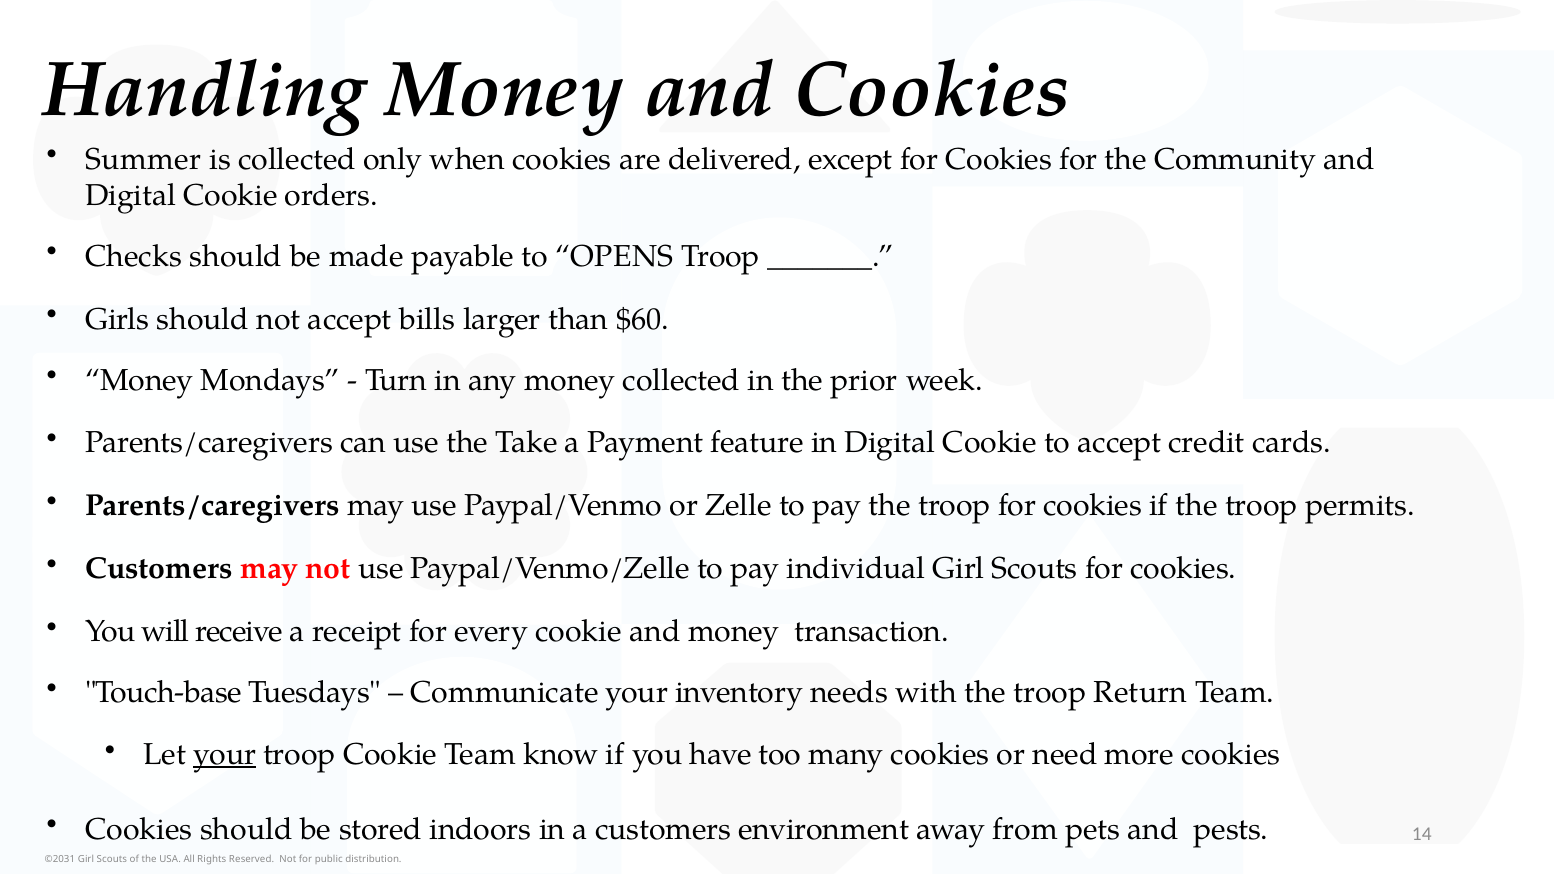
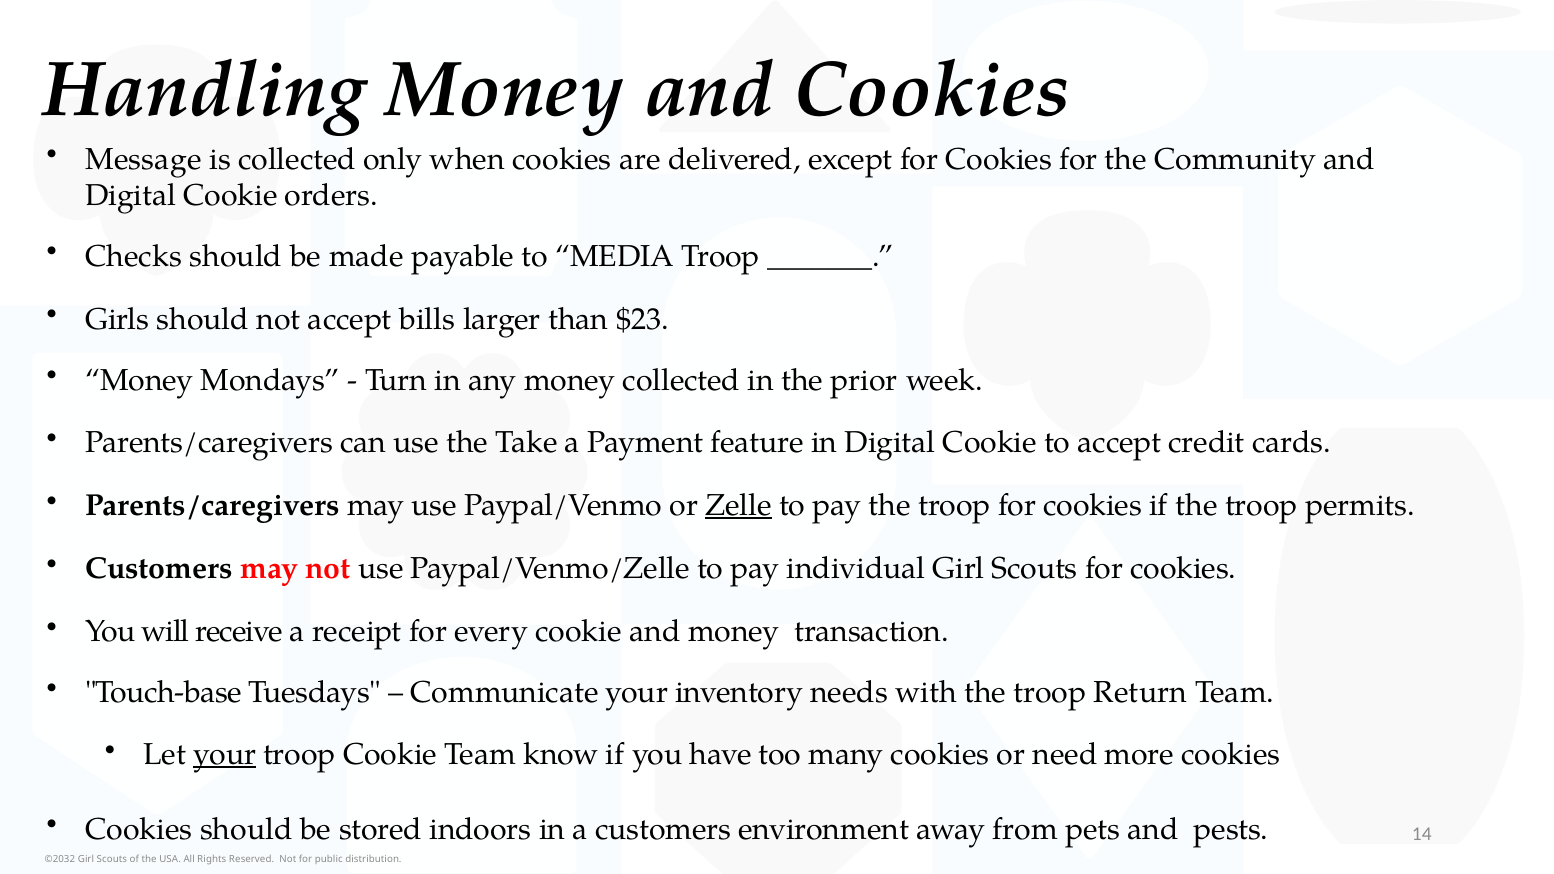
Summer: Summer -> Message (144, 160)
OPENS: OPENS -> MEDIA (615, 257)
$60: $60 -> $23 (643, 320)
Zelle underline: none -> present (739, 505)
©2031: ©2031 -> ©2032 (60, 859)
